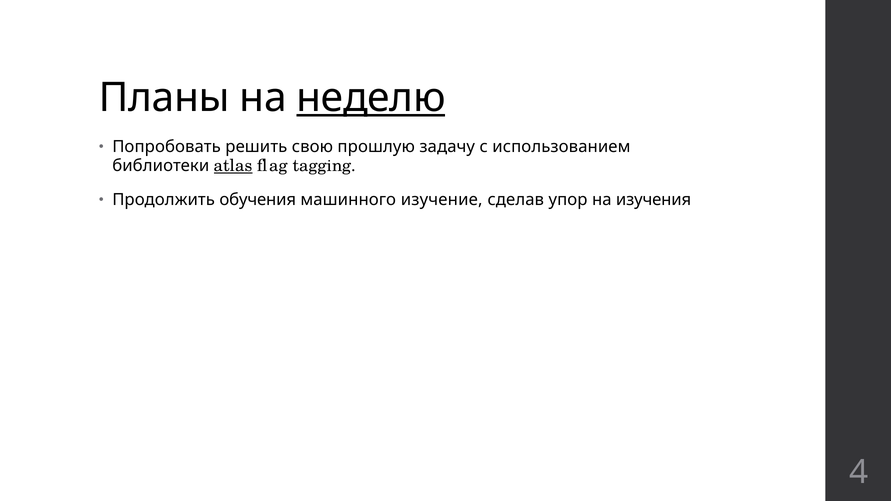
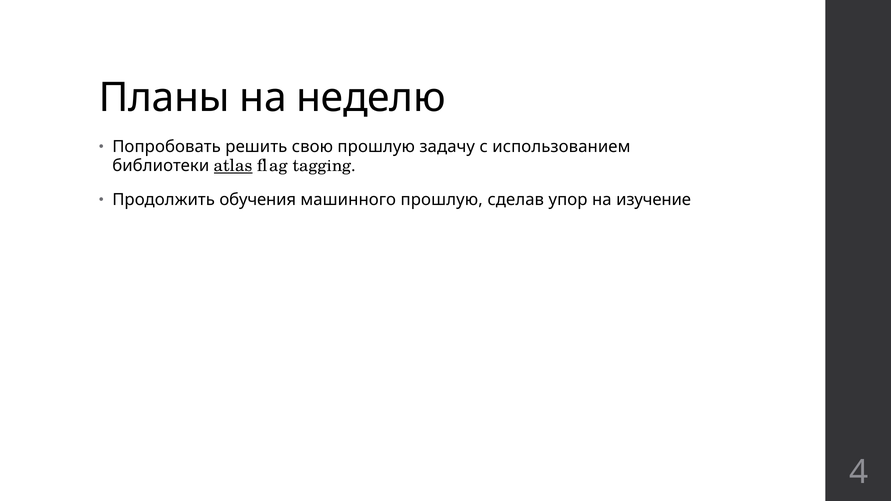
неделю underline: present -> none (371, 98)
машинного изучение: изучение -> прошлую (442, 200)
изучения: изучения -> изучение (654, 200)
